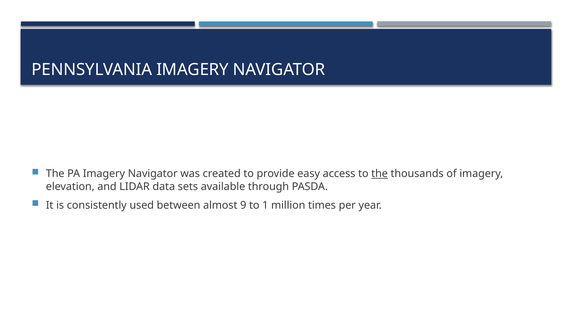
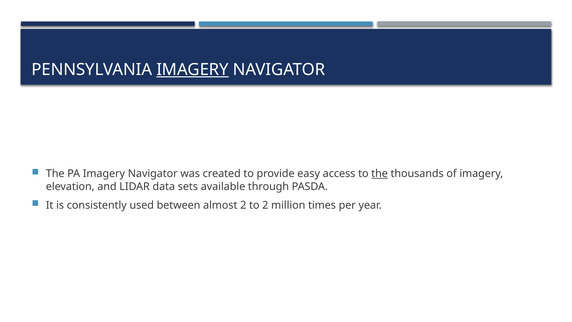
IMAGERY underline: none -> present (193, 69)
almost 9: 9 -> 2 (243, 205)
to 1: 1 -> 2 (265, 205)
